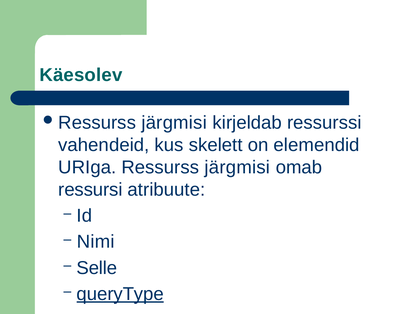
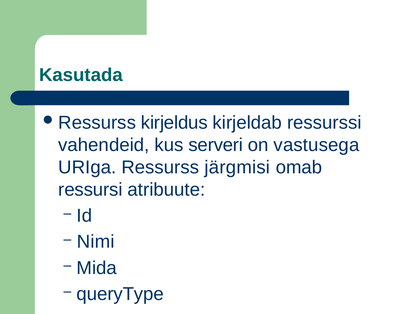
Käesolev: Käesolev -> Kasutada (81, 75)
järgmisi: järgmisi -> kirjeldus (174, 123)
skelett: skelett -> serveri (216, 145)
elemendid: elemendid -> vastusega (317, 145)
Selle: Selle -> Mida (97, 268)
queryType underline: present -> none (120, 294)
